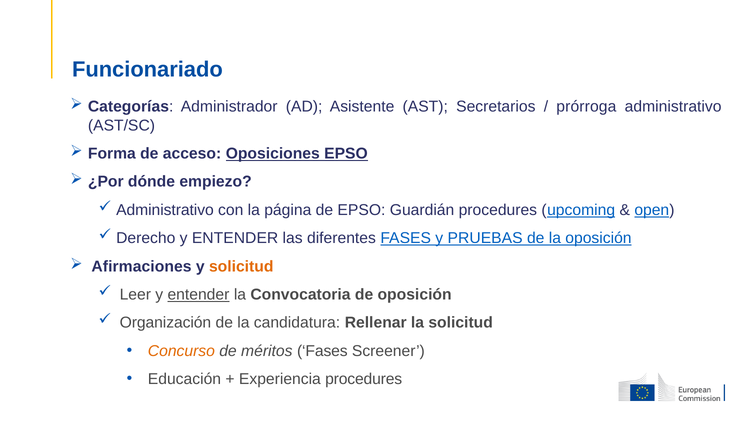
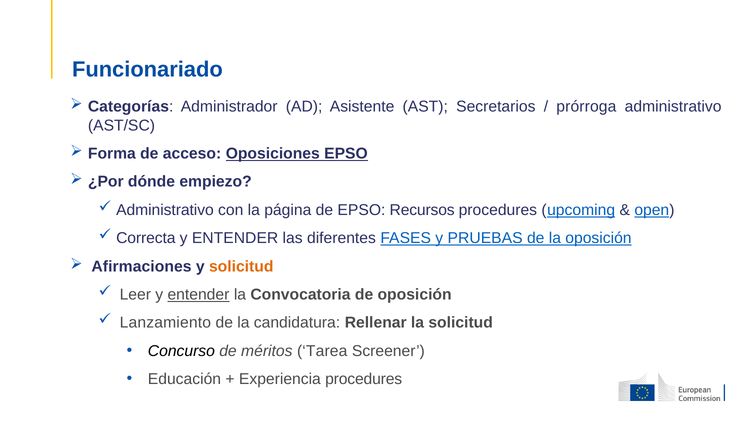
Guardián: Guardián -> Recursos (422, 210)
Derecho: Derecho -> Correcta (146, 238)
Organización: Organización -> Lanzamiento (165, 323)
Concurso colour: orange -> black (181, 351)
méritos Fases: Fases -> Tarea (322, 351)
